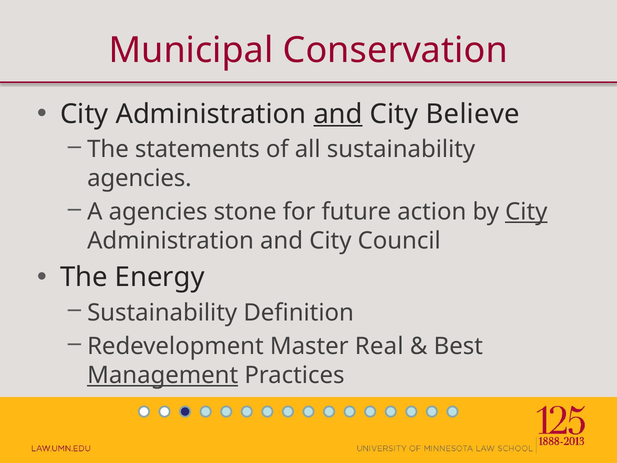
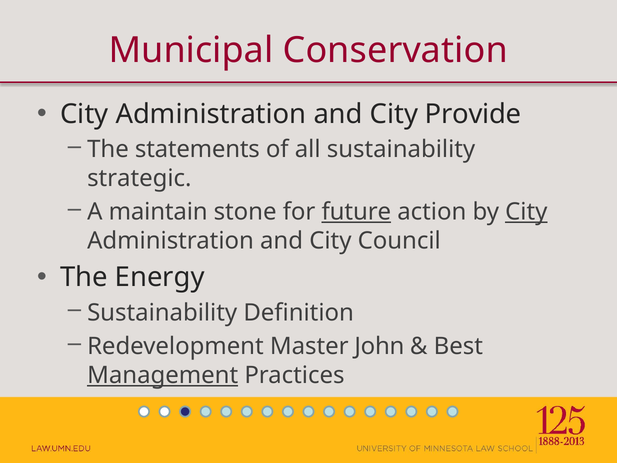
and underline: present -> none (338, 114)
Believe: Believe -> Provide (473, 114)
agencies: agencies -> strategic (139, 178)
A agencies: agencies -> maintain (158, 212)
future underline: none -> present (356, 212)
Real: Real -> John (379, 346)
